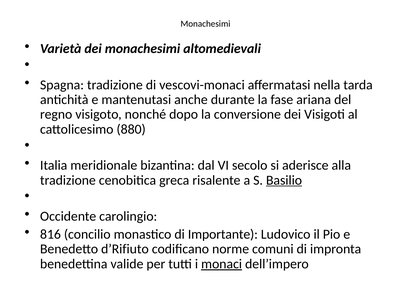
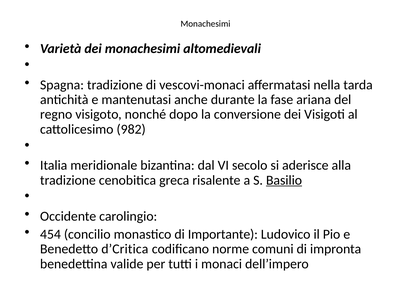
880: 880 -> 982 (131, 129)
816: 816 -> 454 (50, 235)
d’Rifiuto: d’Rifiuto -> d’Critica (125, 249)
monaci underline: present -> none (222, 264)
